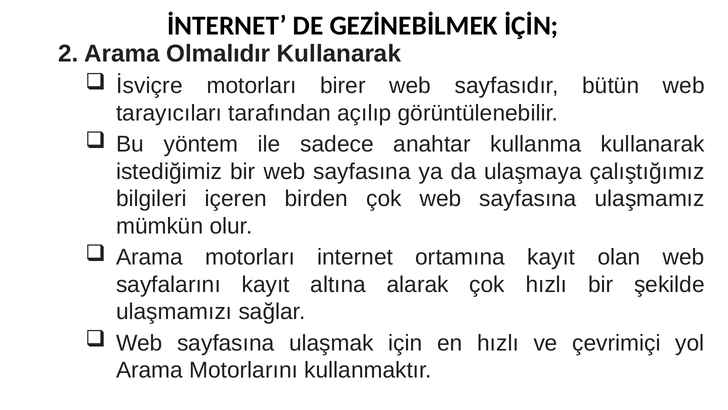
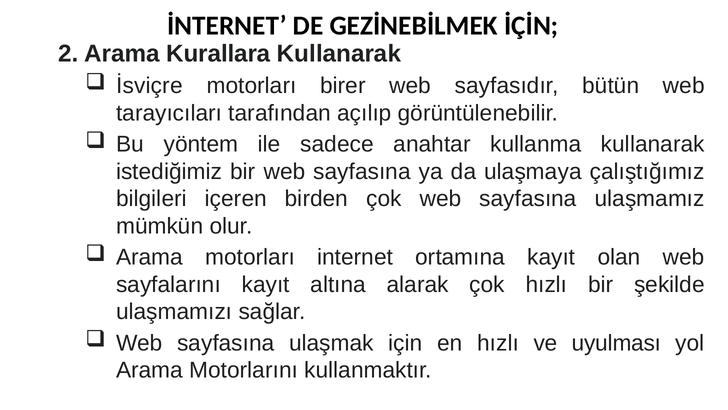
Olmalıdır: Olmalıdır -> Kurallara (218, 54)
çevrimiçi: çevrimiçi -> uyulması (617, 343)
